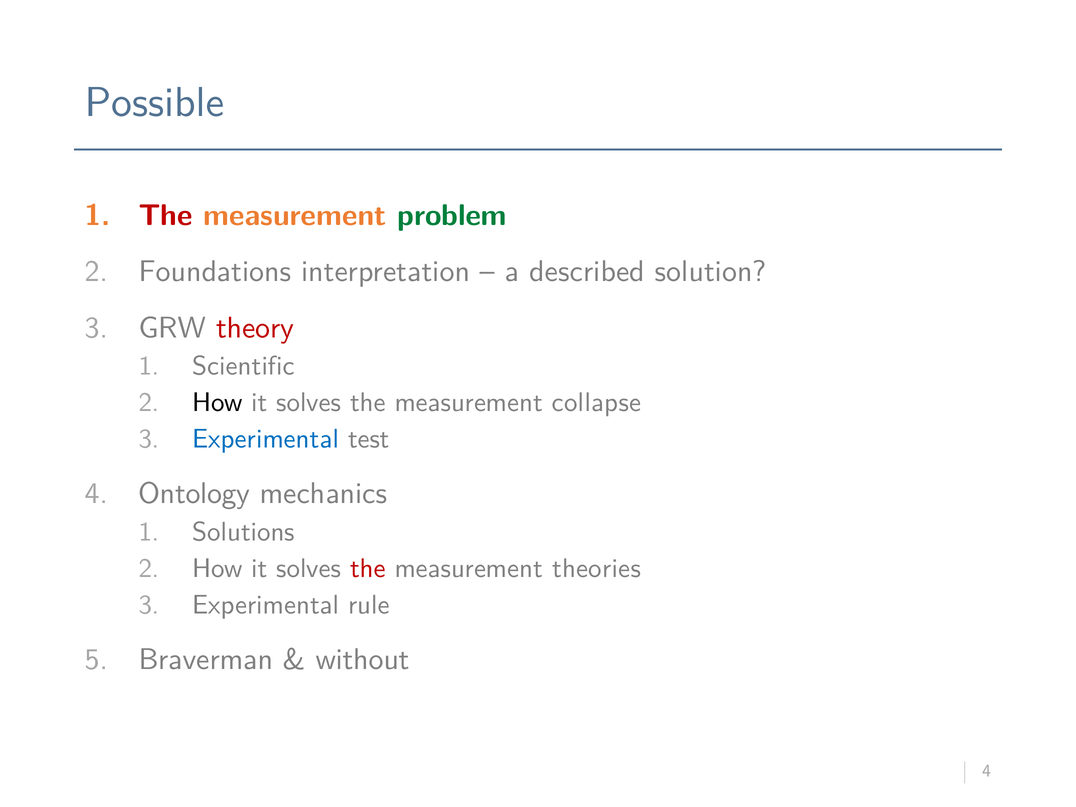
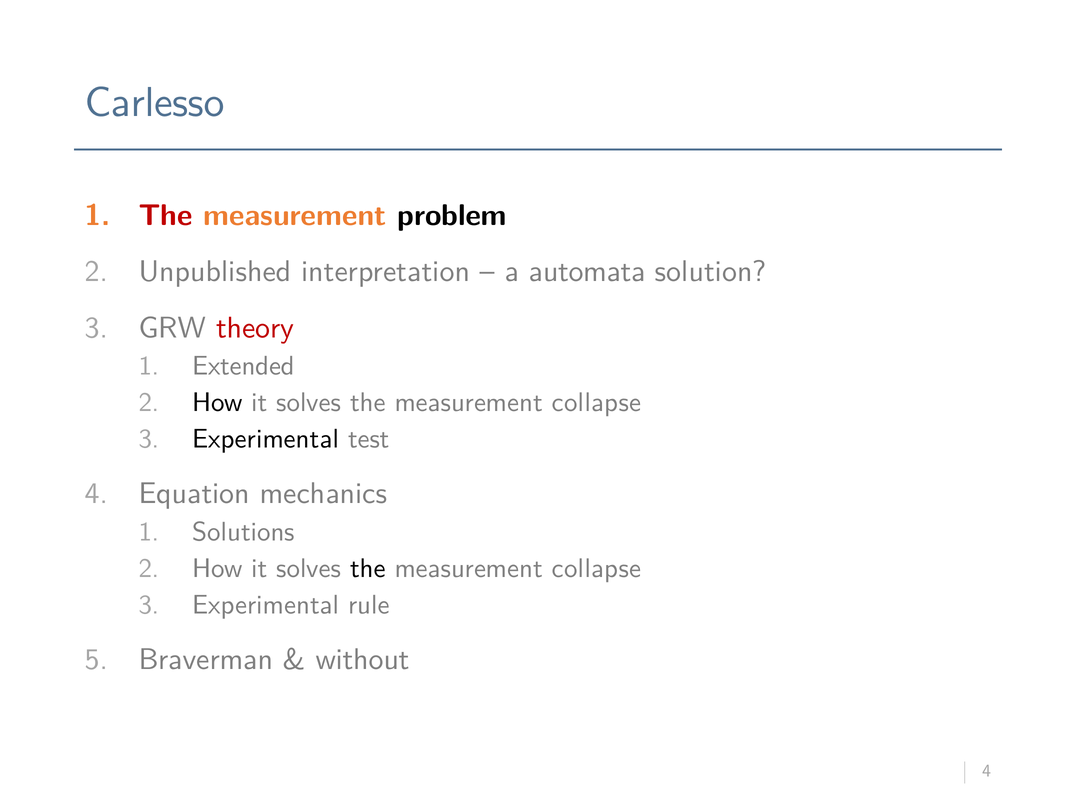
Possible: Possible -> Carlesso (155, 102)
problem colour: green -> black (452, 215)
Foundations: Foundations -> Unpublished (215, 272)
described: described -> automata (587, 272)
Scientific: Scientific -> Extended (244, 366)
Experimental colour: blue -> black (266, 439)
Ontology: Ontology -> Equation (194, 494)
the colour: red -> black (368, 568)
theories: theories -> collapse (596, 568)
